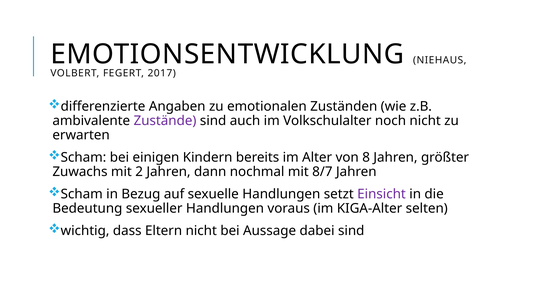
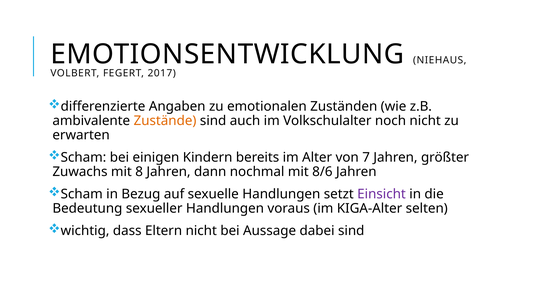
Zustände colour: purple -> orange (165, 121)
8: 8 -> 7 (366, 158)
2: 2 -> 8 (139, 172)
8/7: 8/7 -> 8/6 (322, 172)
